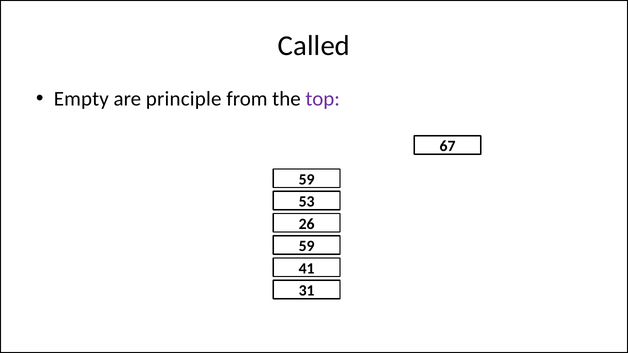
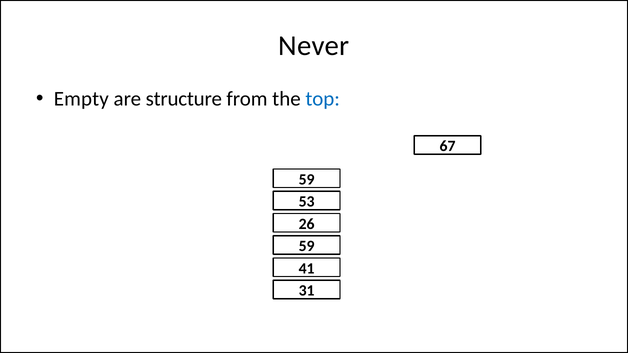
Called: Called -> Never (314, 46)
principle: principle -> structure (184, 99)
top colour: purple -> blue (323, 99)
